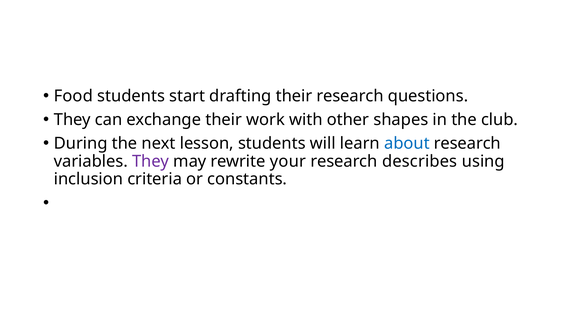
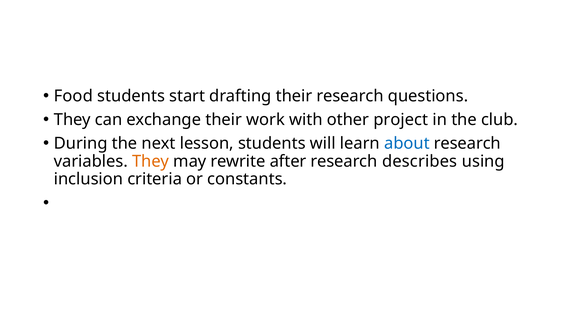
shapes: shapes -> project (401, 120)
They colour: purple -> orange (151, 161)
your: your -> after (288, 161)
